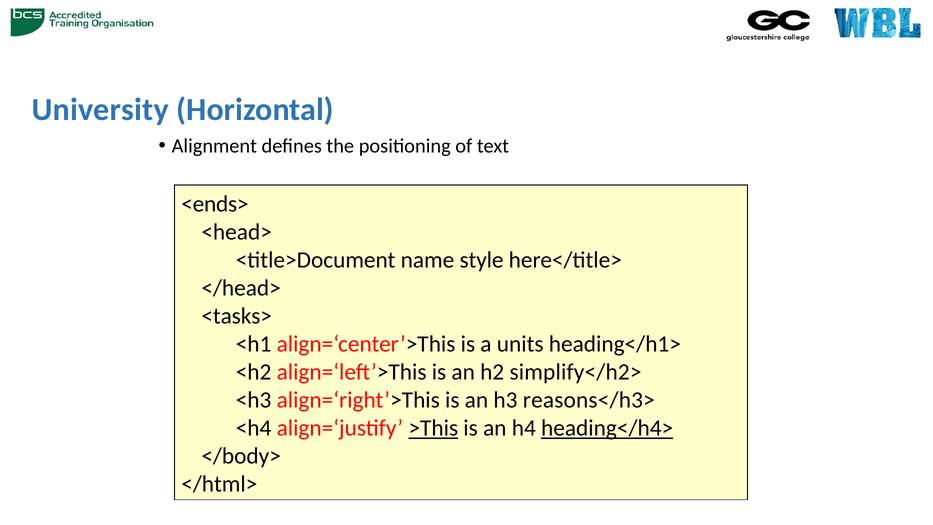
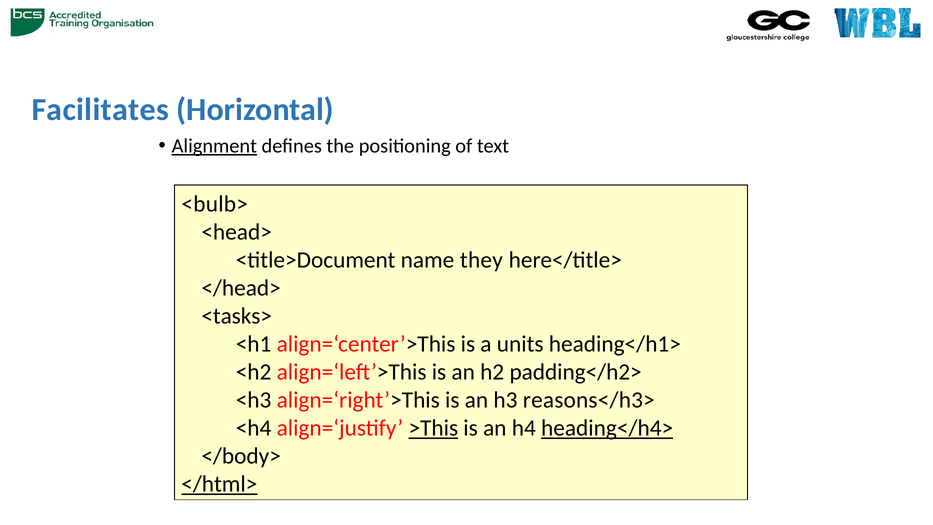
University: University -> Facilitates (100, 109)
Alignment underline: none -> present (214, 146)
<ends>: <ends> -> <bulb> (215, 204)
style: style -> they (481, 260)
simplify</h2>: simplify</h2> -> padding</h2> (576, 372)
</html> underline: none -> present (219, 484)
